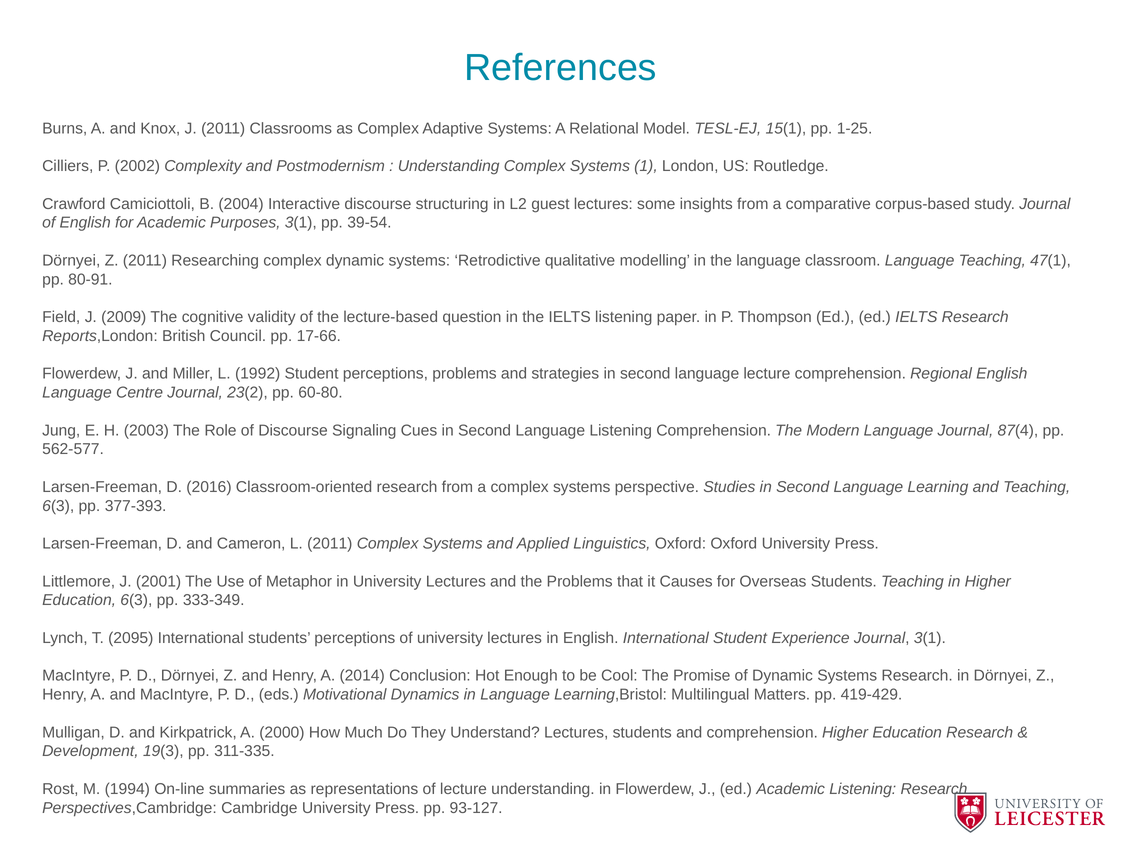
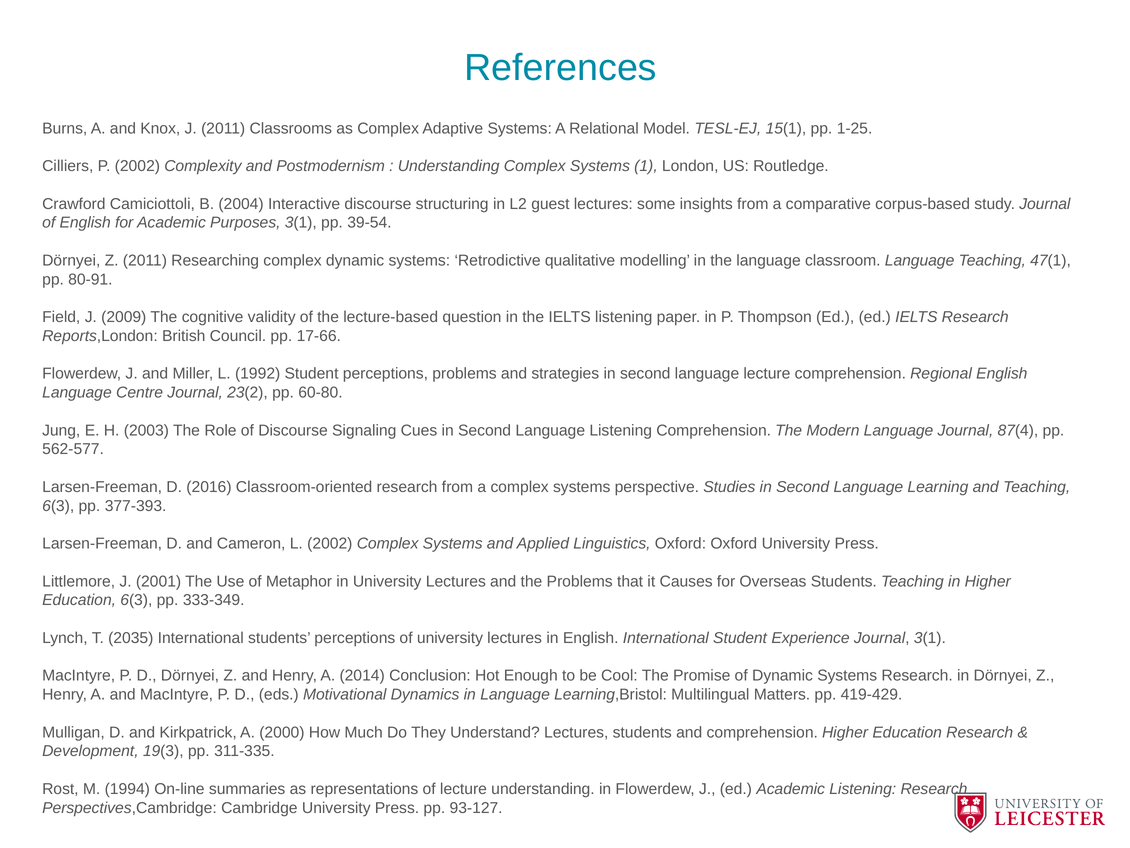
L 2011: 2011 -> 2002 (330, 543)
2095: 2095 -> 2035 (131, 638)
